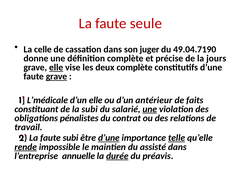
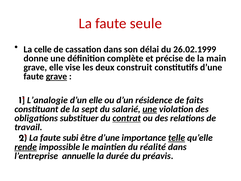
juger: juger -> délai (149, 49)
49.04.7190: 49.04.7190 -> 26.02.1999 (195, 49)
jours: jours -> main (216, 58)
elle underline: present -> none (56, 67)
deux complète: complète -> construit (134, 67)
L’médicale: L’médicale -> L’analogie (47, 100)
antérieur: antérieur -> résidence (154, 100)
la subi: subi -> sept (90, 109)
pénalistes: pénalistes -> substituer (79, 118)
contrat underline: none -> present (127, 118)
d’une underline: present -> none (109, 138)
assisté: assisté -> réalité (153, 147)
durée underline: present -> none (117, 156)
